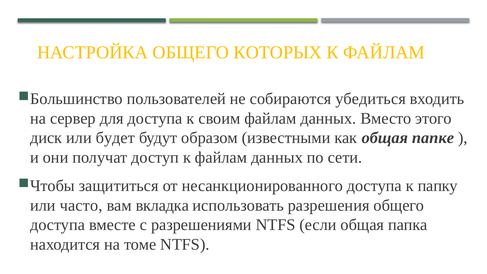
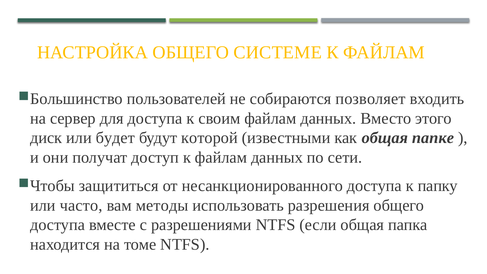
КОТОРЫХ: КОТОРЫХ -> СИСТЕМЕ (278, 52)
убедиться: убедиться -> позволяет (371, 99)
образом: образом -> которой (210, 138)
вкладка: вкладка -> методы (162, 205)
